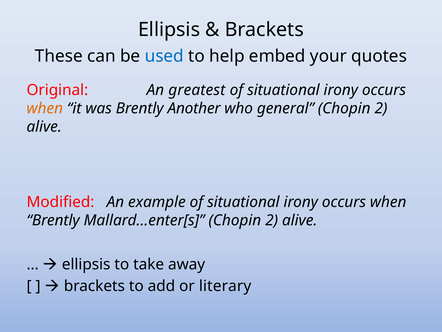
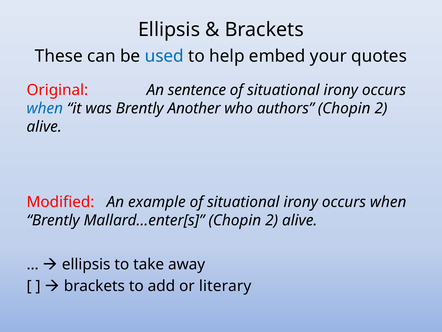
greatest: greatest -> sentence (197, 90)
when colour: orange -> blue (45, 108)
general: general -> authors (286, 108)
